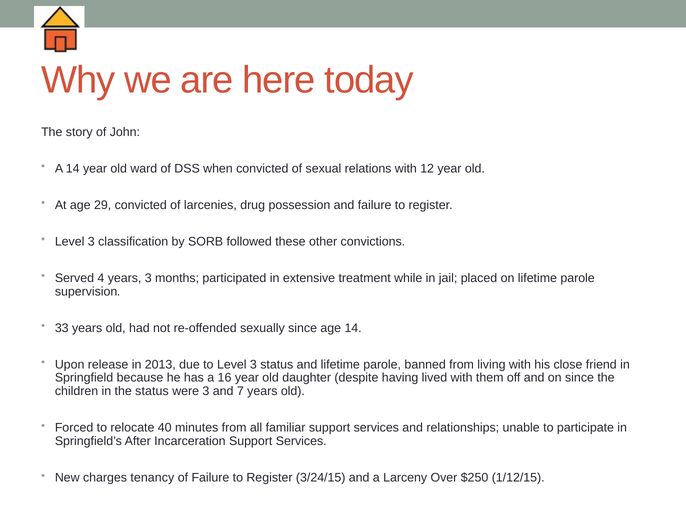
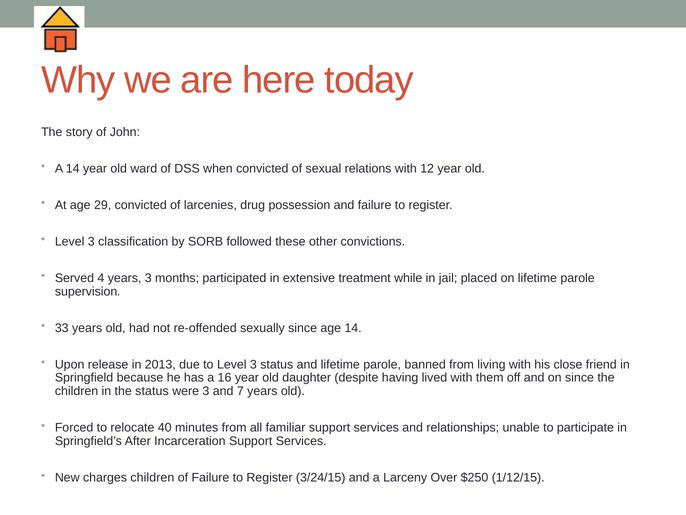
charges tenancy: tenancy -> children (152, 477)
